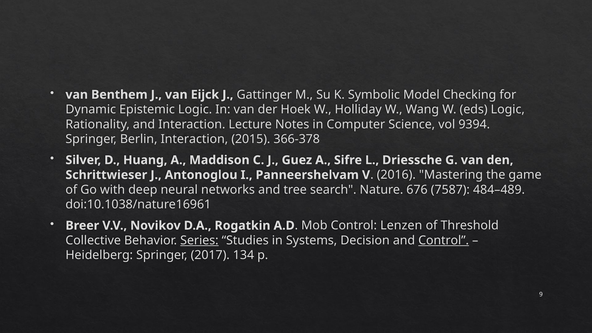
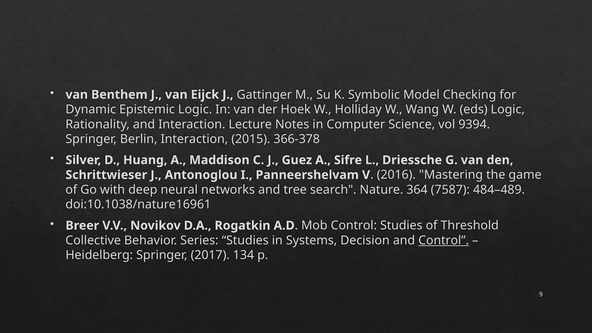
676: 676 -> 364 (417, 190)
Control Lenzen: Lenzen -> Studies (401, 226)
Series underline: present -> none (199, 240)
